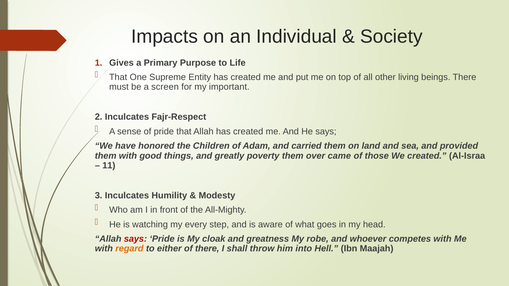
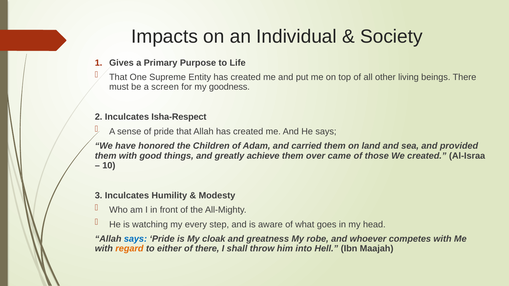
important: important -> goodness (229, 87)
Fajr-Respect: Fajr-Respect -> Isha-Respect (179, 117)
poverty: poverty -> achieve (263, 156)
11: 11 -> 10 (109, 166)
says colour: red -> blue (135, 239)
